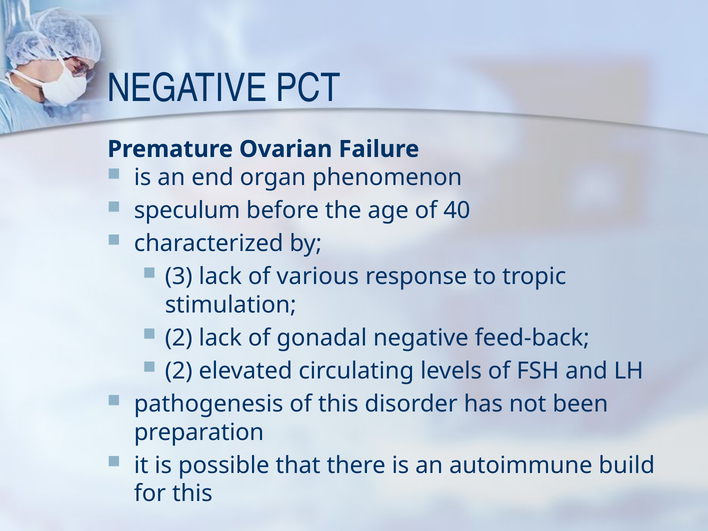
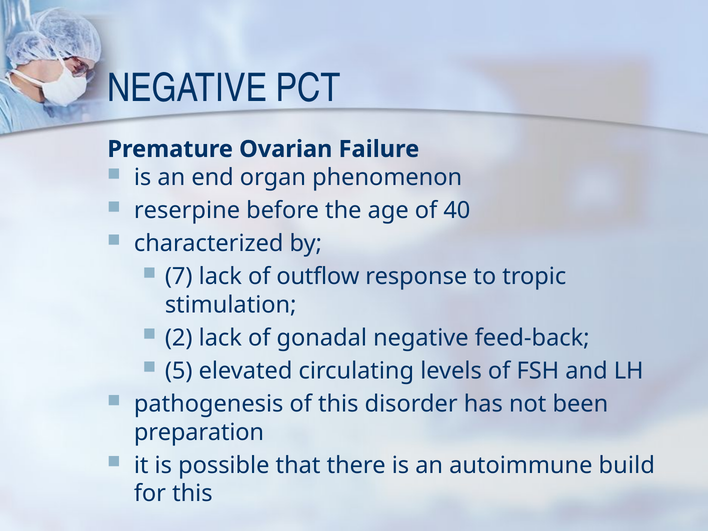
speculum: speculum -> reserpine (187, 211)
3: 3 -> 7 (179, 277)
various: various -> outflow (318, 277)
2: 2 -> 5 (179, 371)
